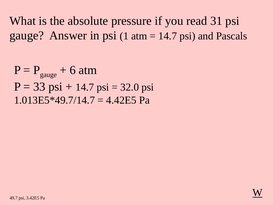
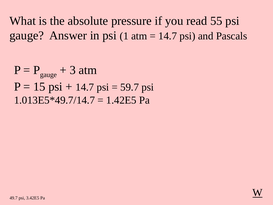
31: 31 -> 55 (216, 21)
6: 6 -> 3 (73, 70)
33: 33 -> 15 (39, 87)
32.0: 32.0 -> 59.7 (130, 87)
4.42E5: 4.42E5 -> 1.42E5 (121, 100)
